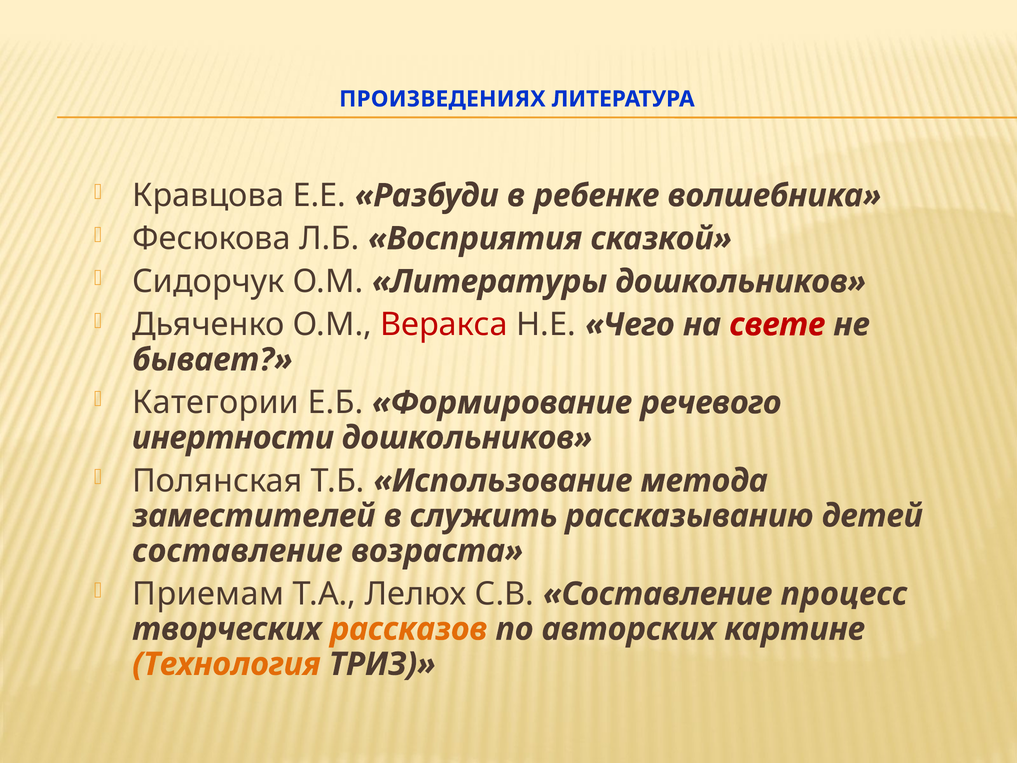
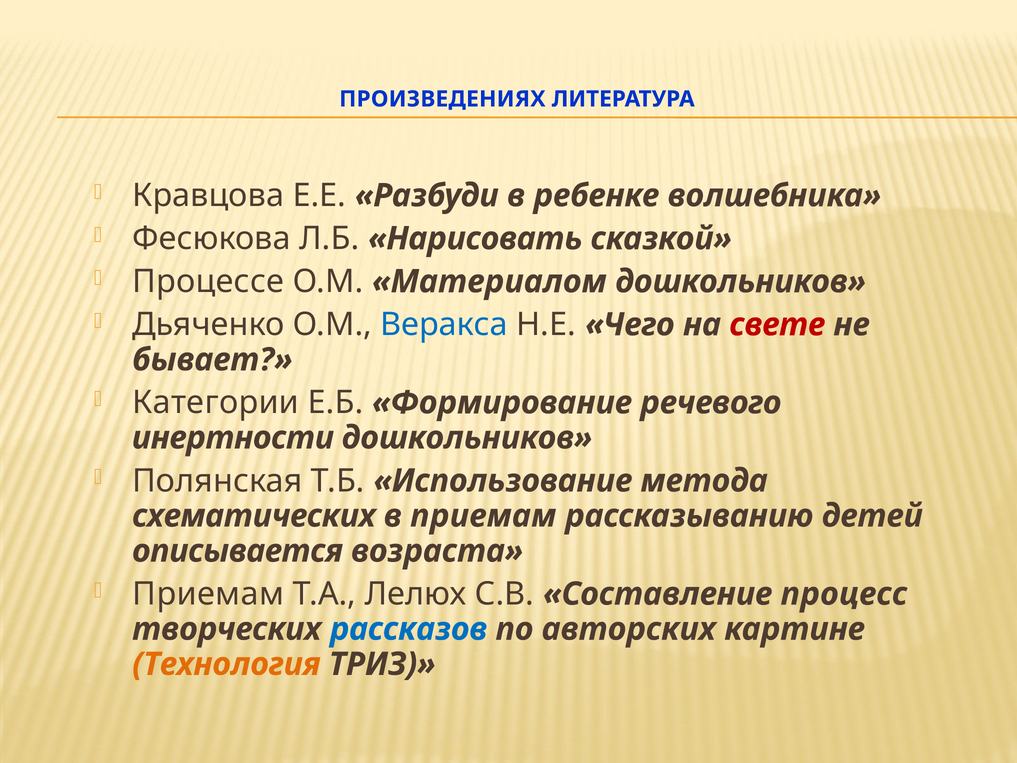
Восприятия: Восприятия -> Нарисовать (475, 238)
Сидорчук: Сидорчук -> Процессе (208, 281)
Литературы: Литературы -> Материалом (489, 281)
Веракса colour: red -> blue (444, 324)
заместителей: заместителей -> схематических (254, 516)
в служить: служить -> приемам (483, 516)
составление: составление -> описывается (238, 551)
рассказов colour: orange -> blue (409, 629)
